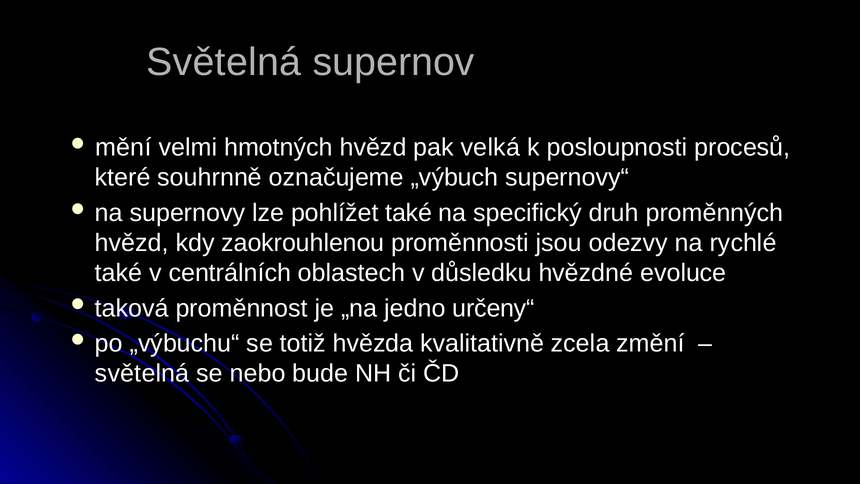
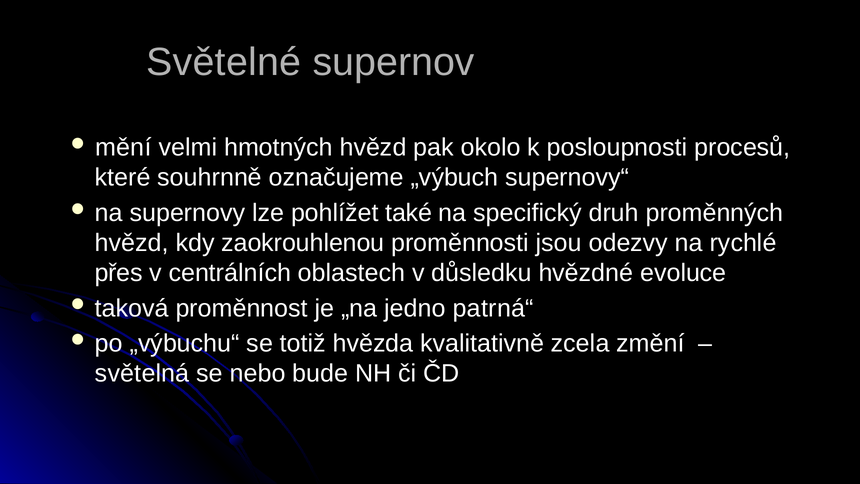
Světelná: Světelná -> Světelné (224, 62)
velká: velká -> okolo (491, 147)
také: také -> přes (119, 273)
určeny“: určeny“ -> patrná“ (493, 308)
